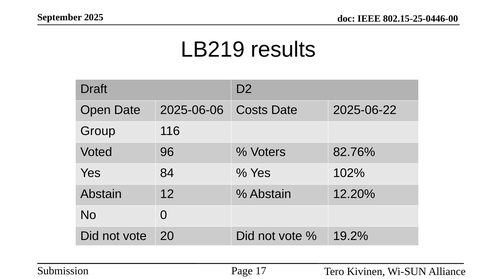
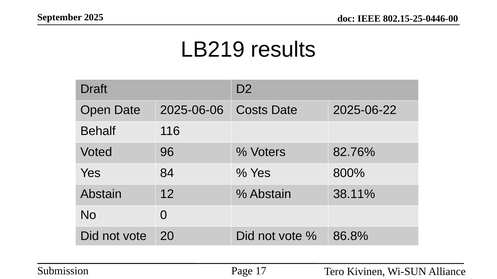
Group: Group -> Behalf (98, 131)
102%: 102% -> 800% (349, 173)
12.20%: 12.20% -> 38.11% (354, 194)
19.2%: 19.2% -> 86.8% (351, 236)
